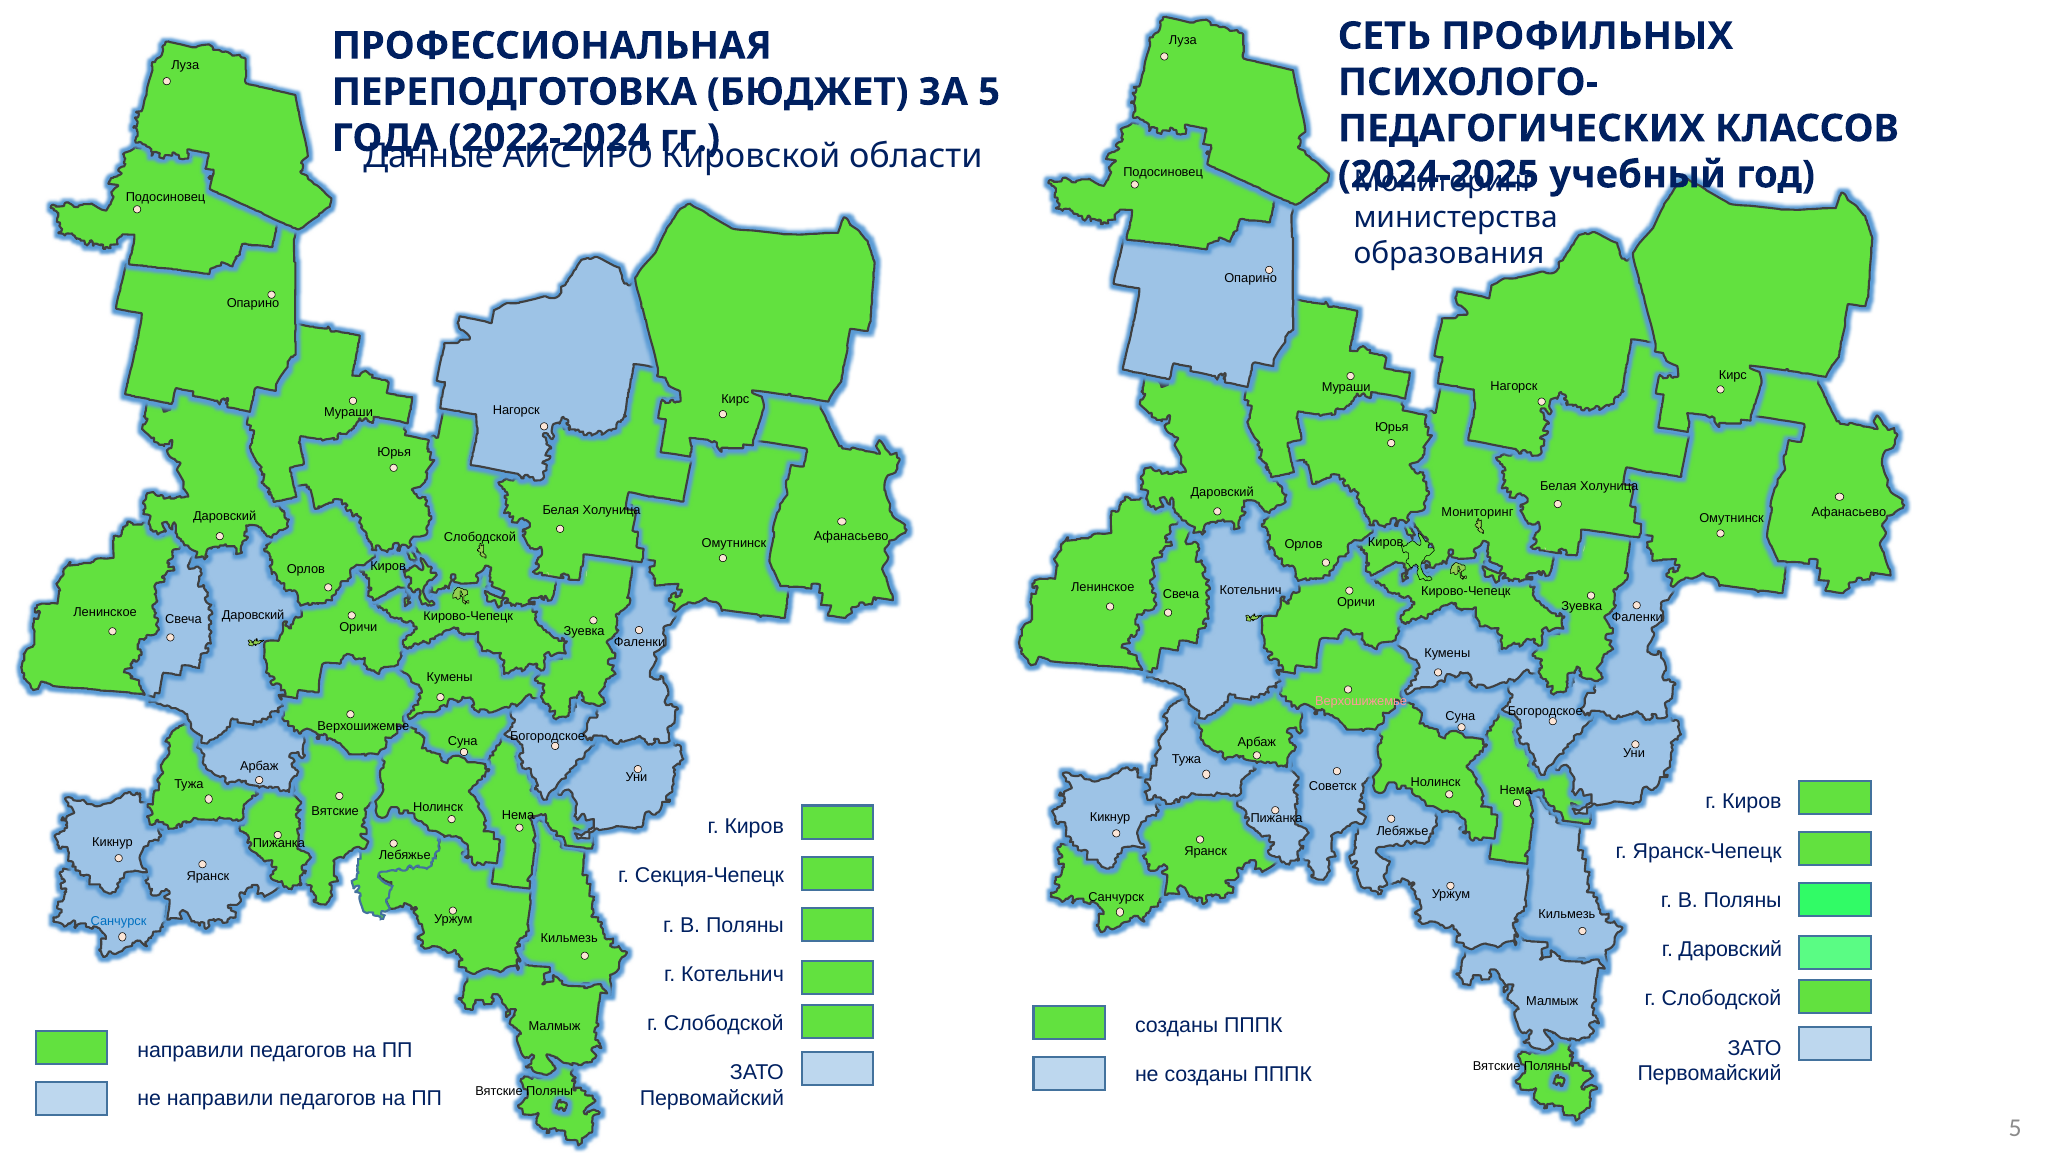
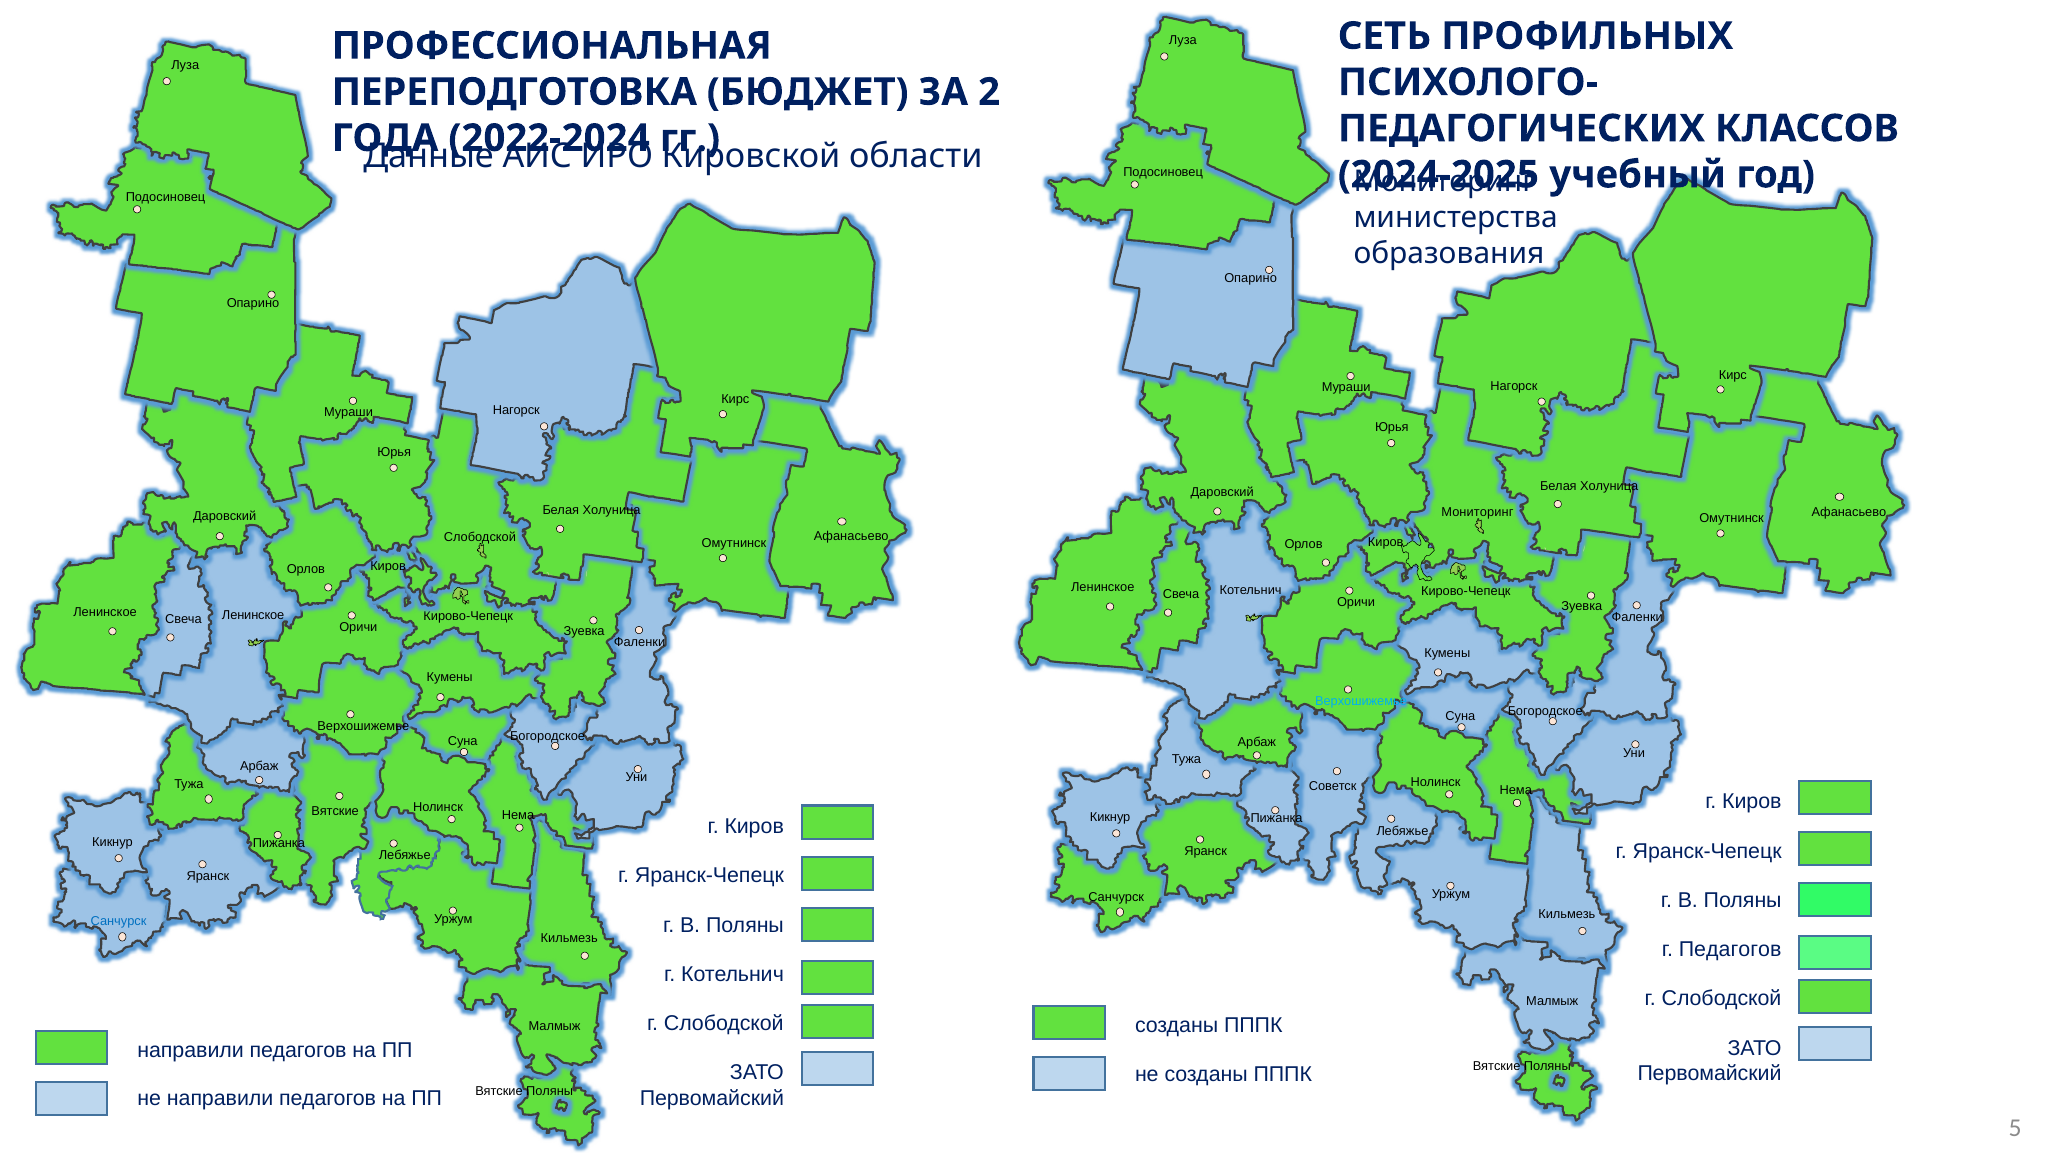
ЗА 5: 5 -> 2 (989, 92)
Даровский: Даровский -> Ленинское (253, 615)
Верхошижемье colour: pink -> light blue (1361, 702)
Секция-Чепецк: Секция-Чепецк -> Яранск-Чепецк (709, 876)
г Даровский: Даровский -> Педагогов (1730, 949)
